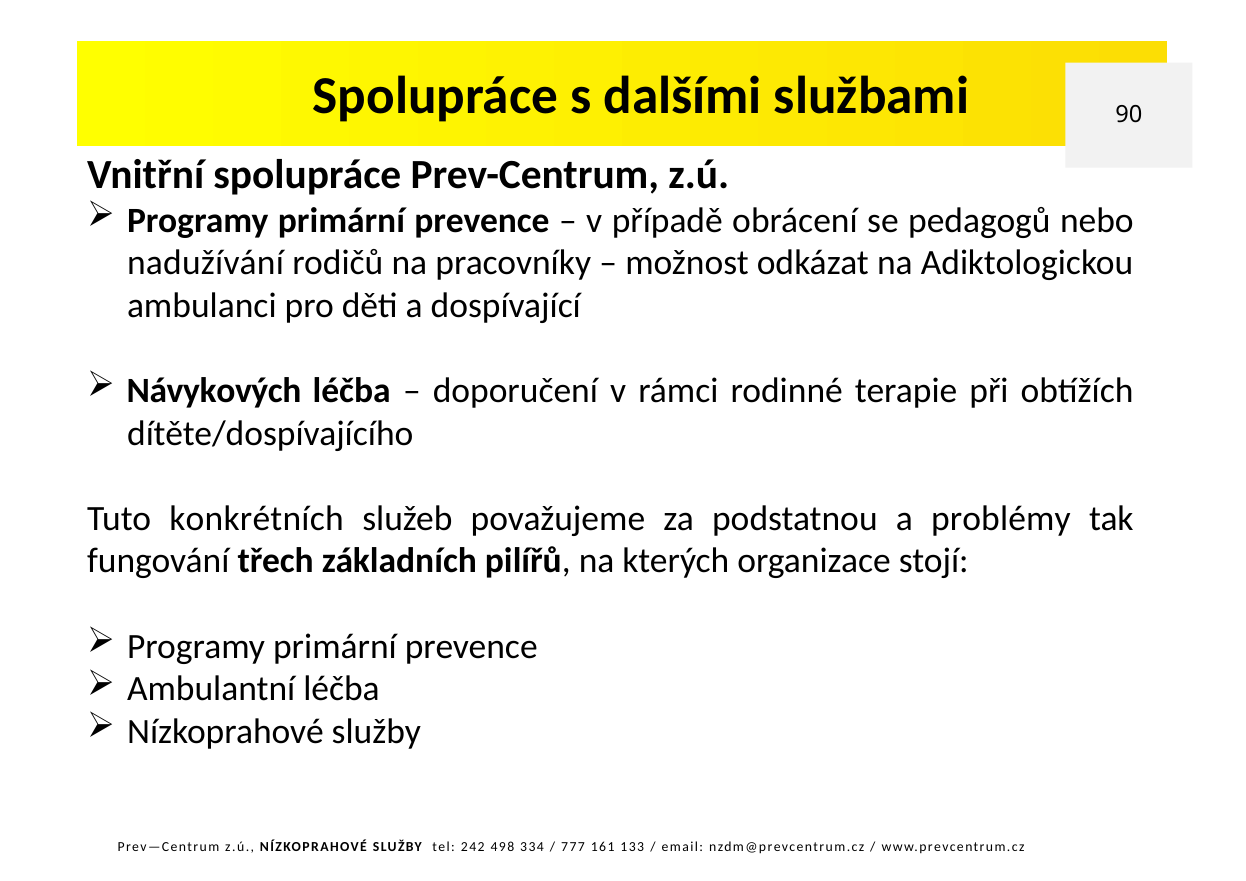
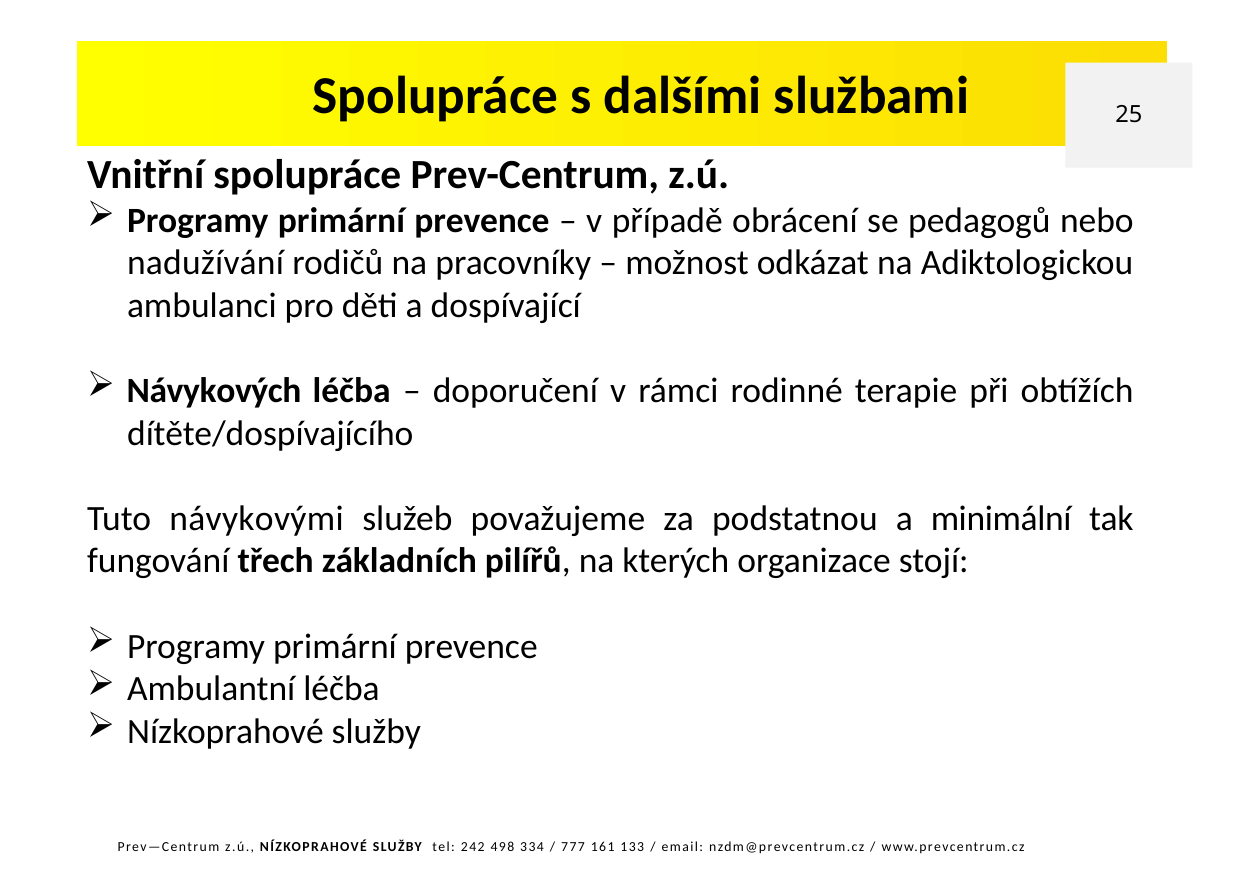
90: 90 -> 25 (1129, 115)
konkrétních: konkrétních -> návykovými (256, 519)
problémy: problémy -> minimální (1001, 519)
